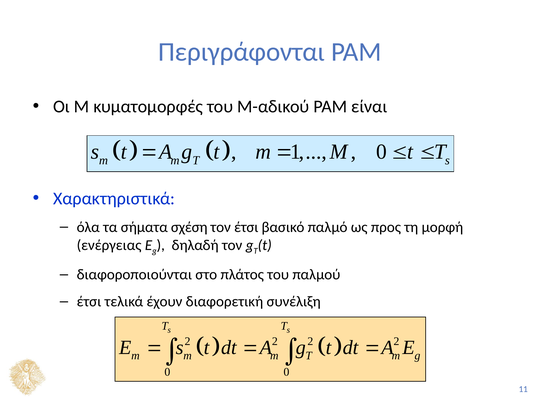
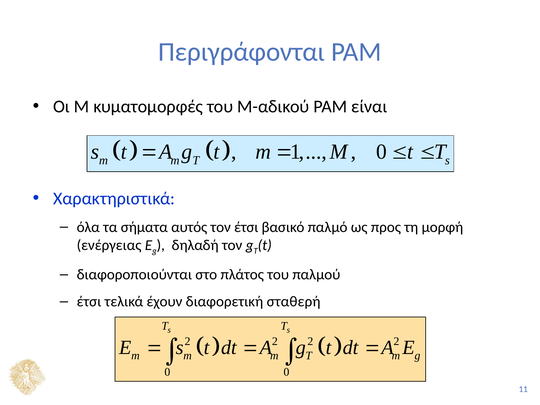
σχέση: σχέση -> αυτός (189, 227)
συνέλιξη: συνέλιξη -> σταθερή (294, 302)
